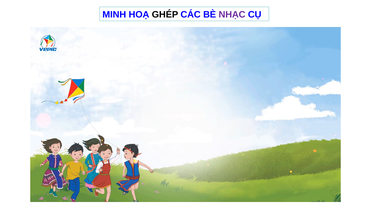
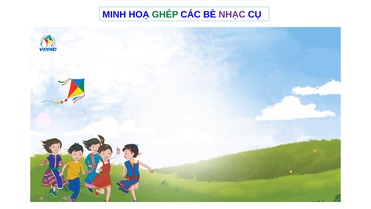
GHÉP colour: black -> green (165, 15)
